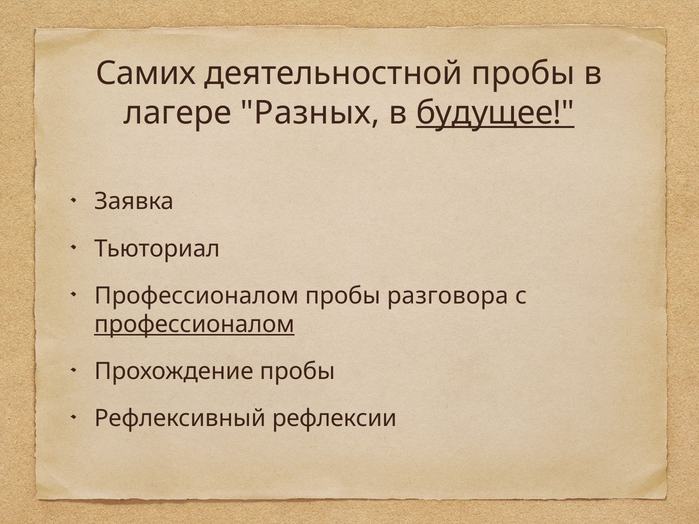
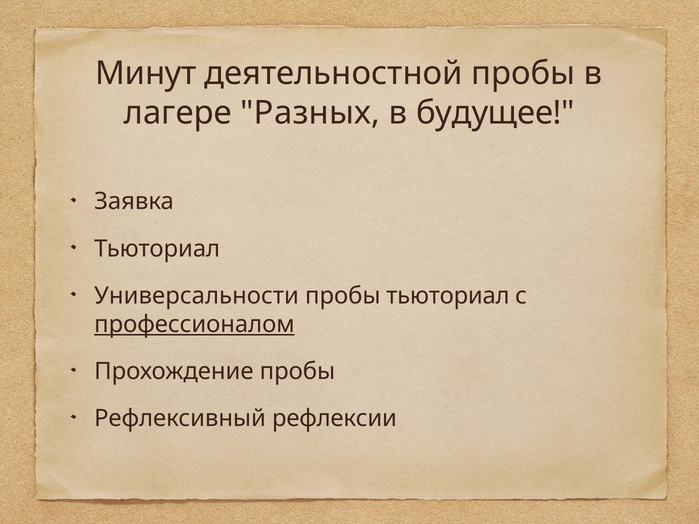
Самих: Самих -> Минут (146, 73)
будущее underline: present -> none (495, 113)
Профессионалом: Профессионалом -> Универсальности (197, 296)
пробы разговора: разговора -> тьюториал (448, 296)
